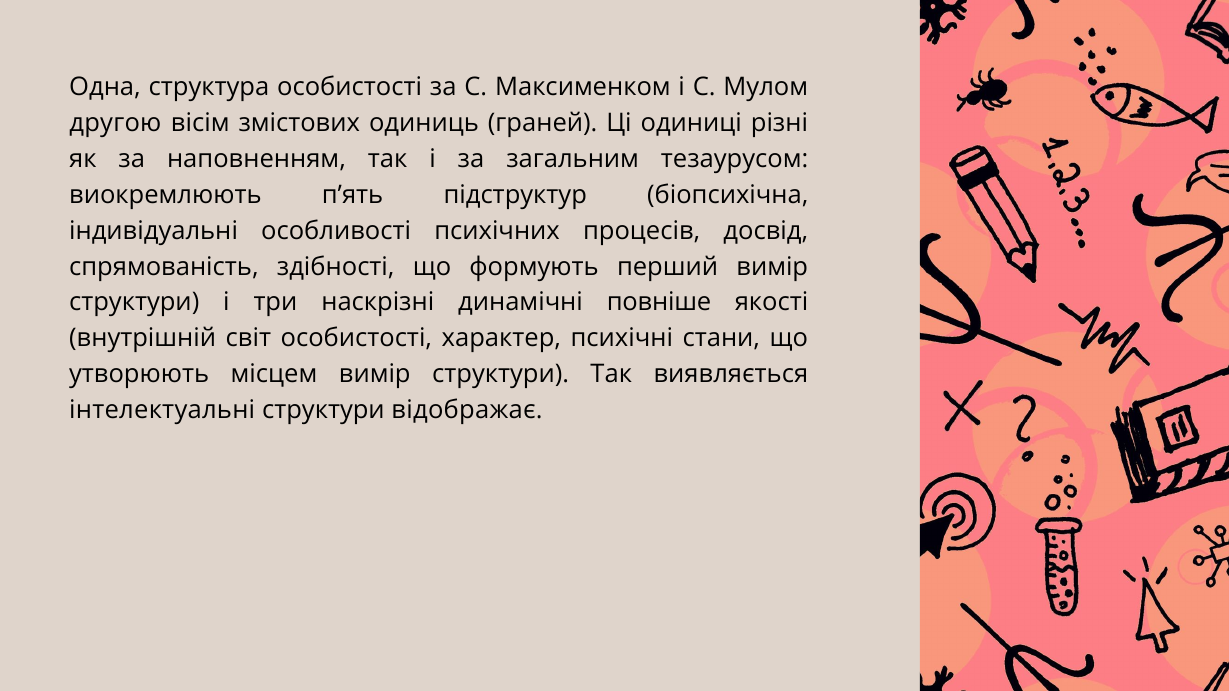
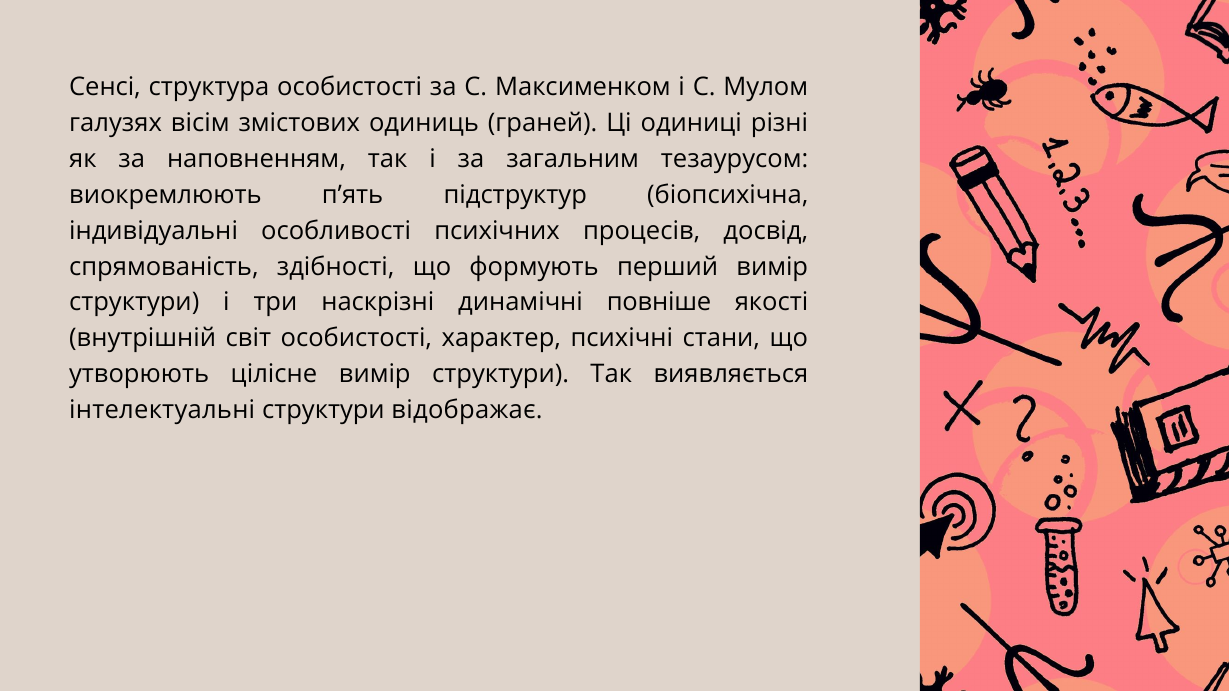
Одна: Одна -> Сенсі (105, 88)
другою: другою -> галузях (116, 123)
місцем: місцем -> цілісне (274, 374)
